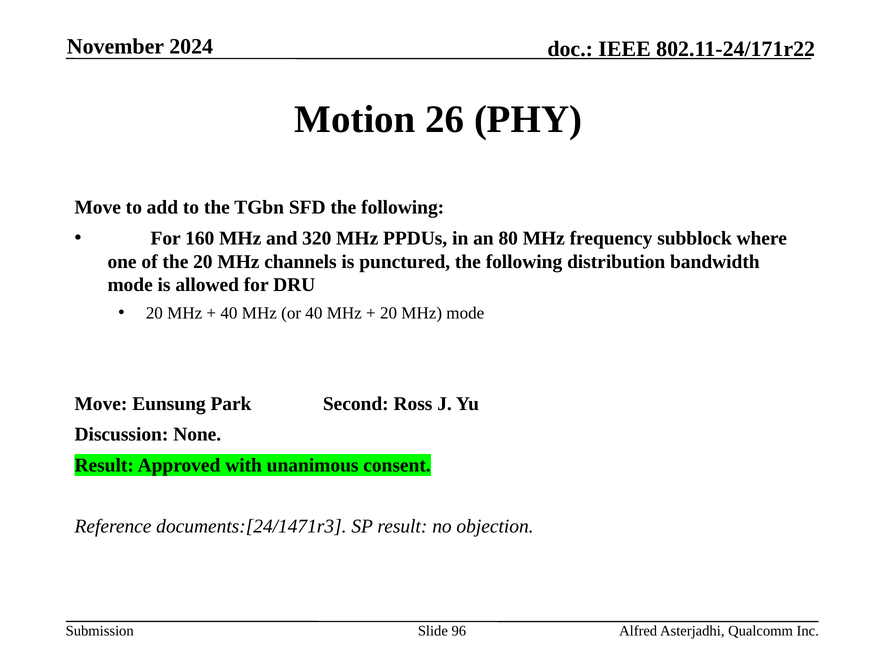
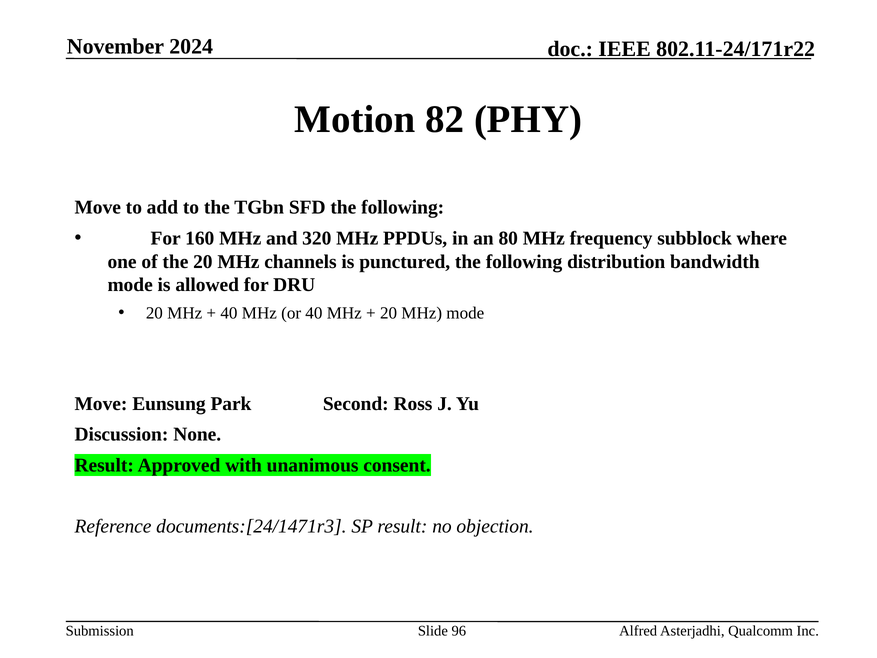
26: 26 -> 82 (445, 120)
